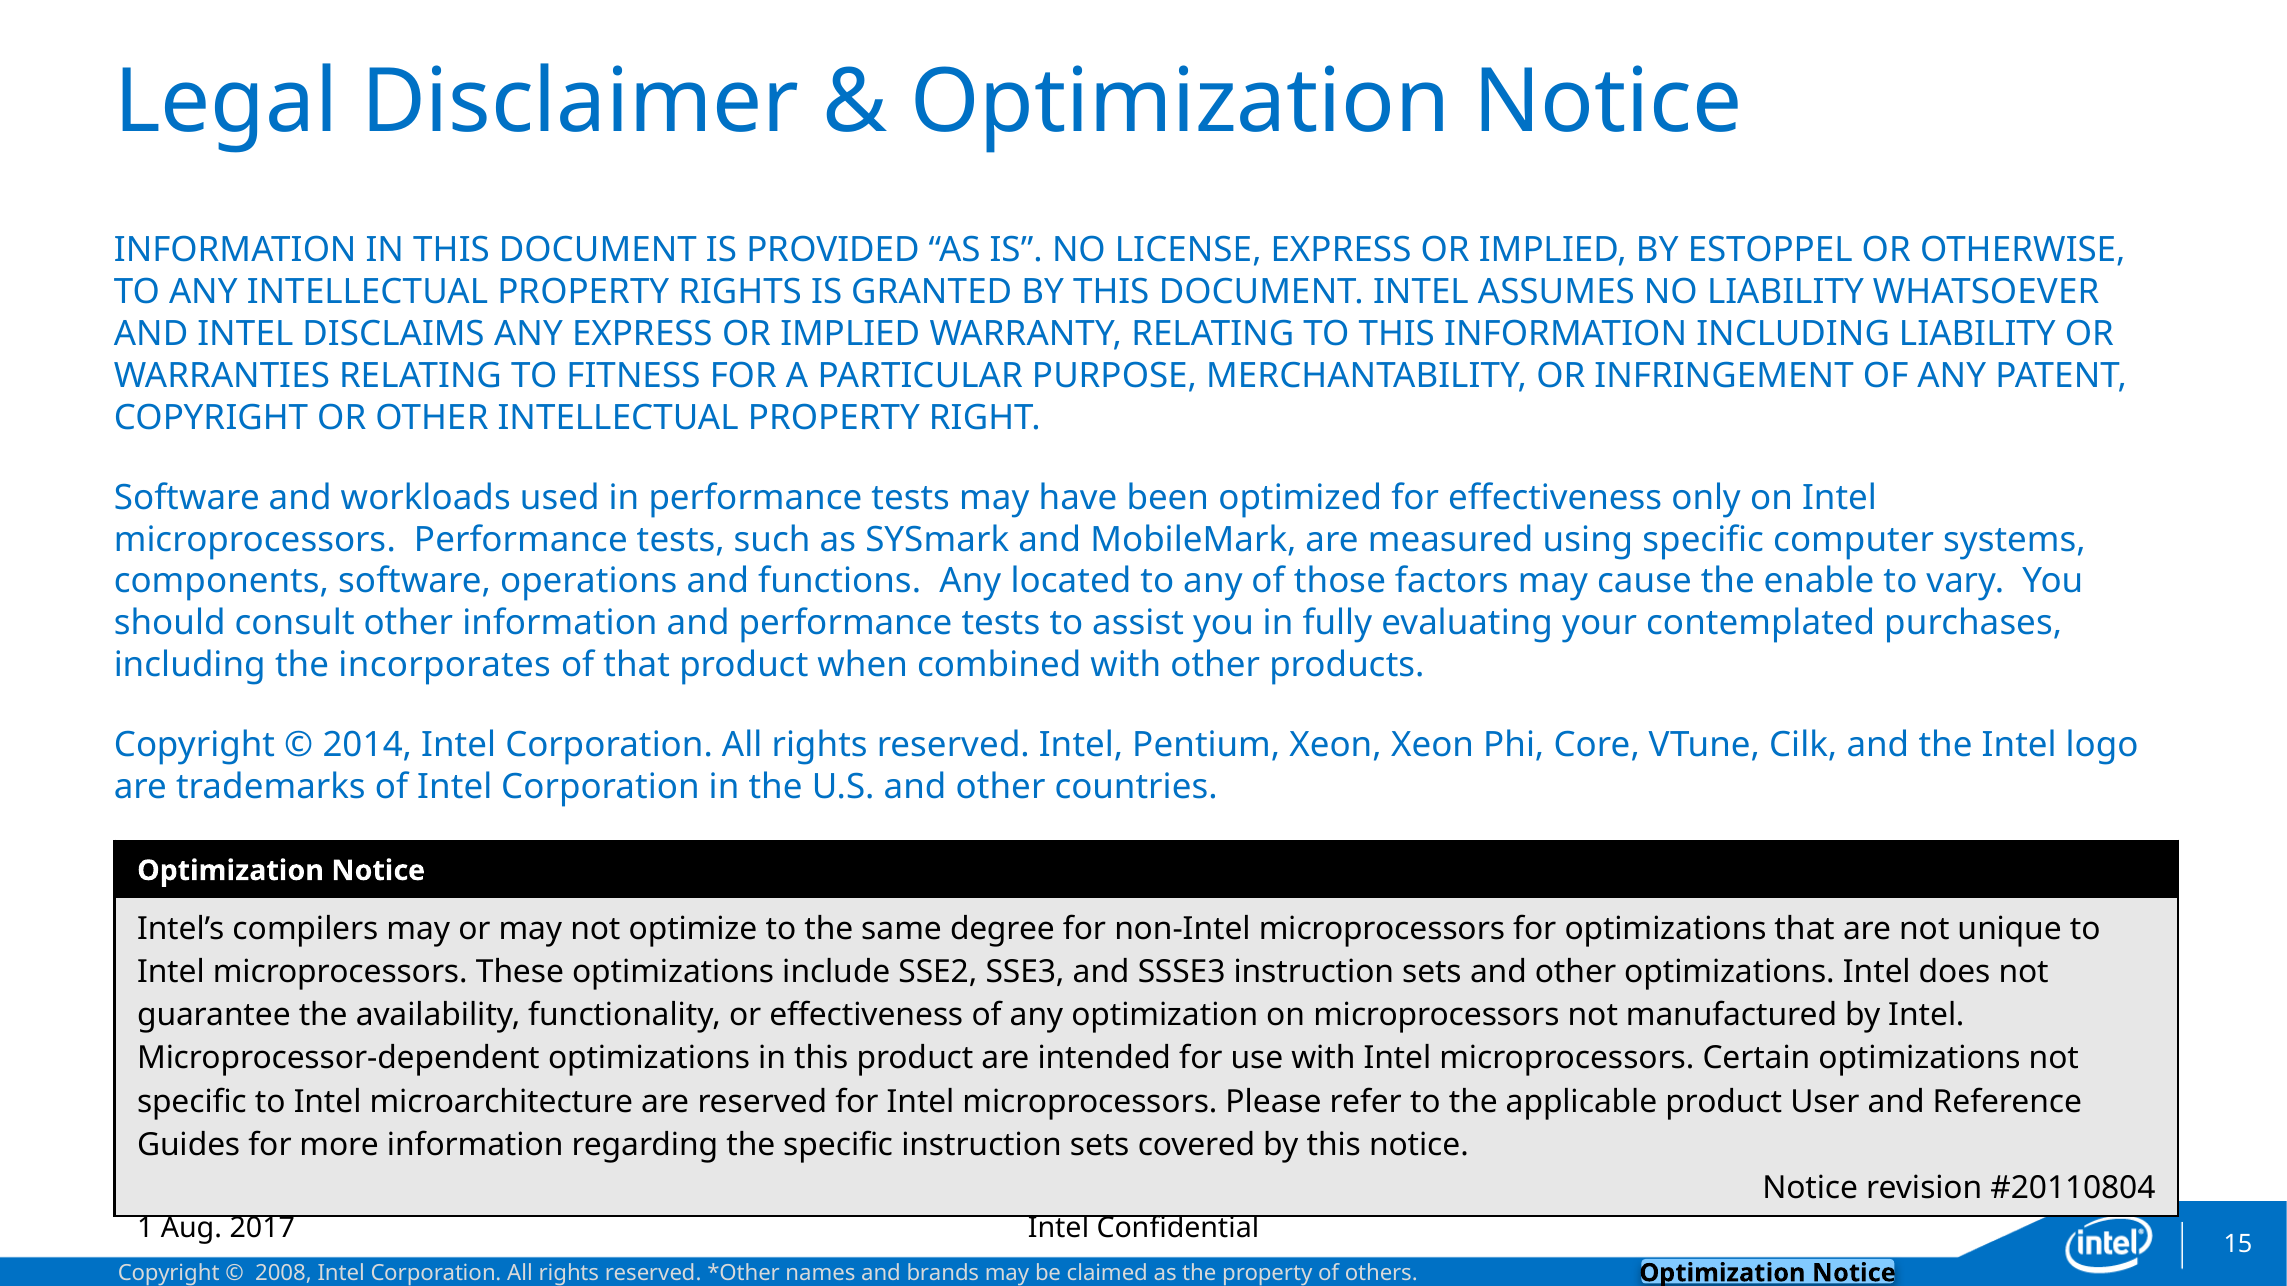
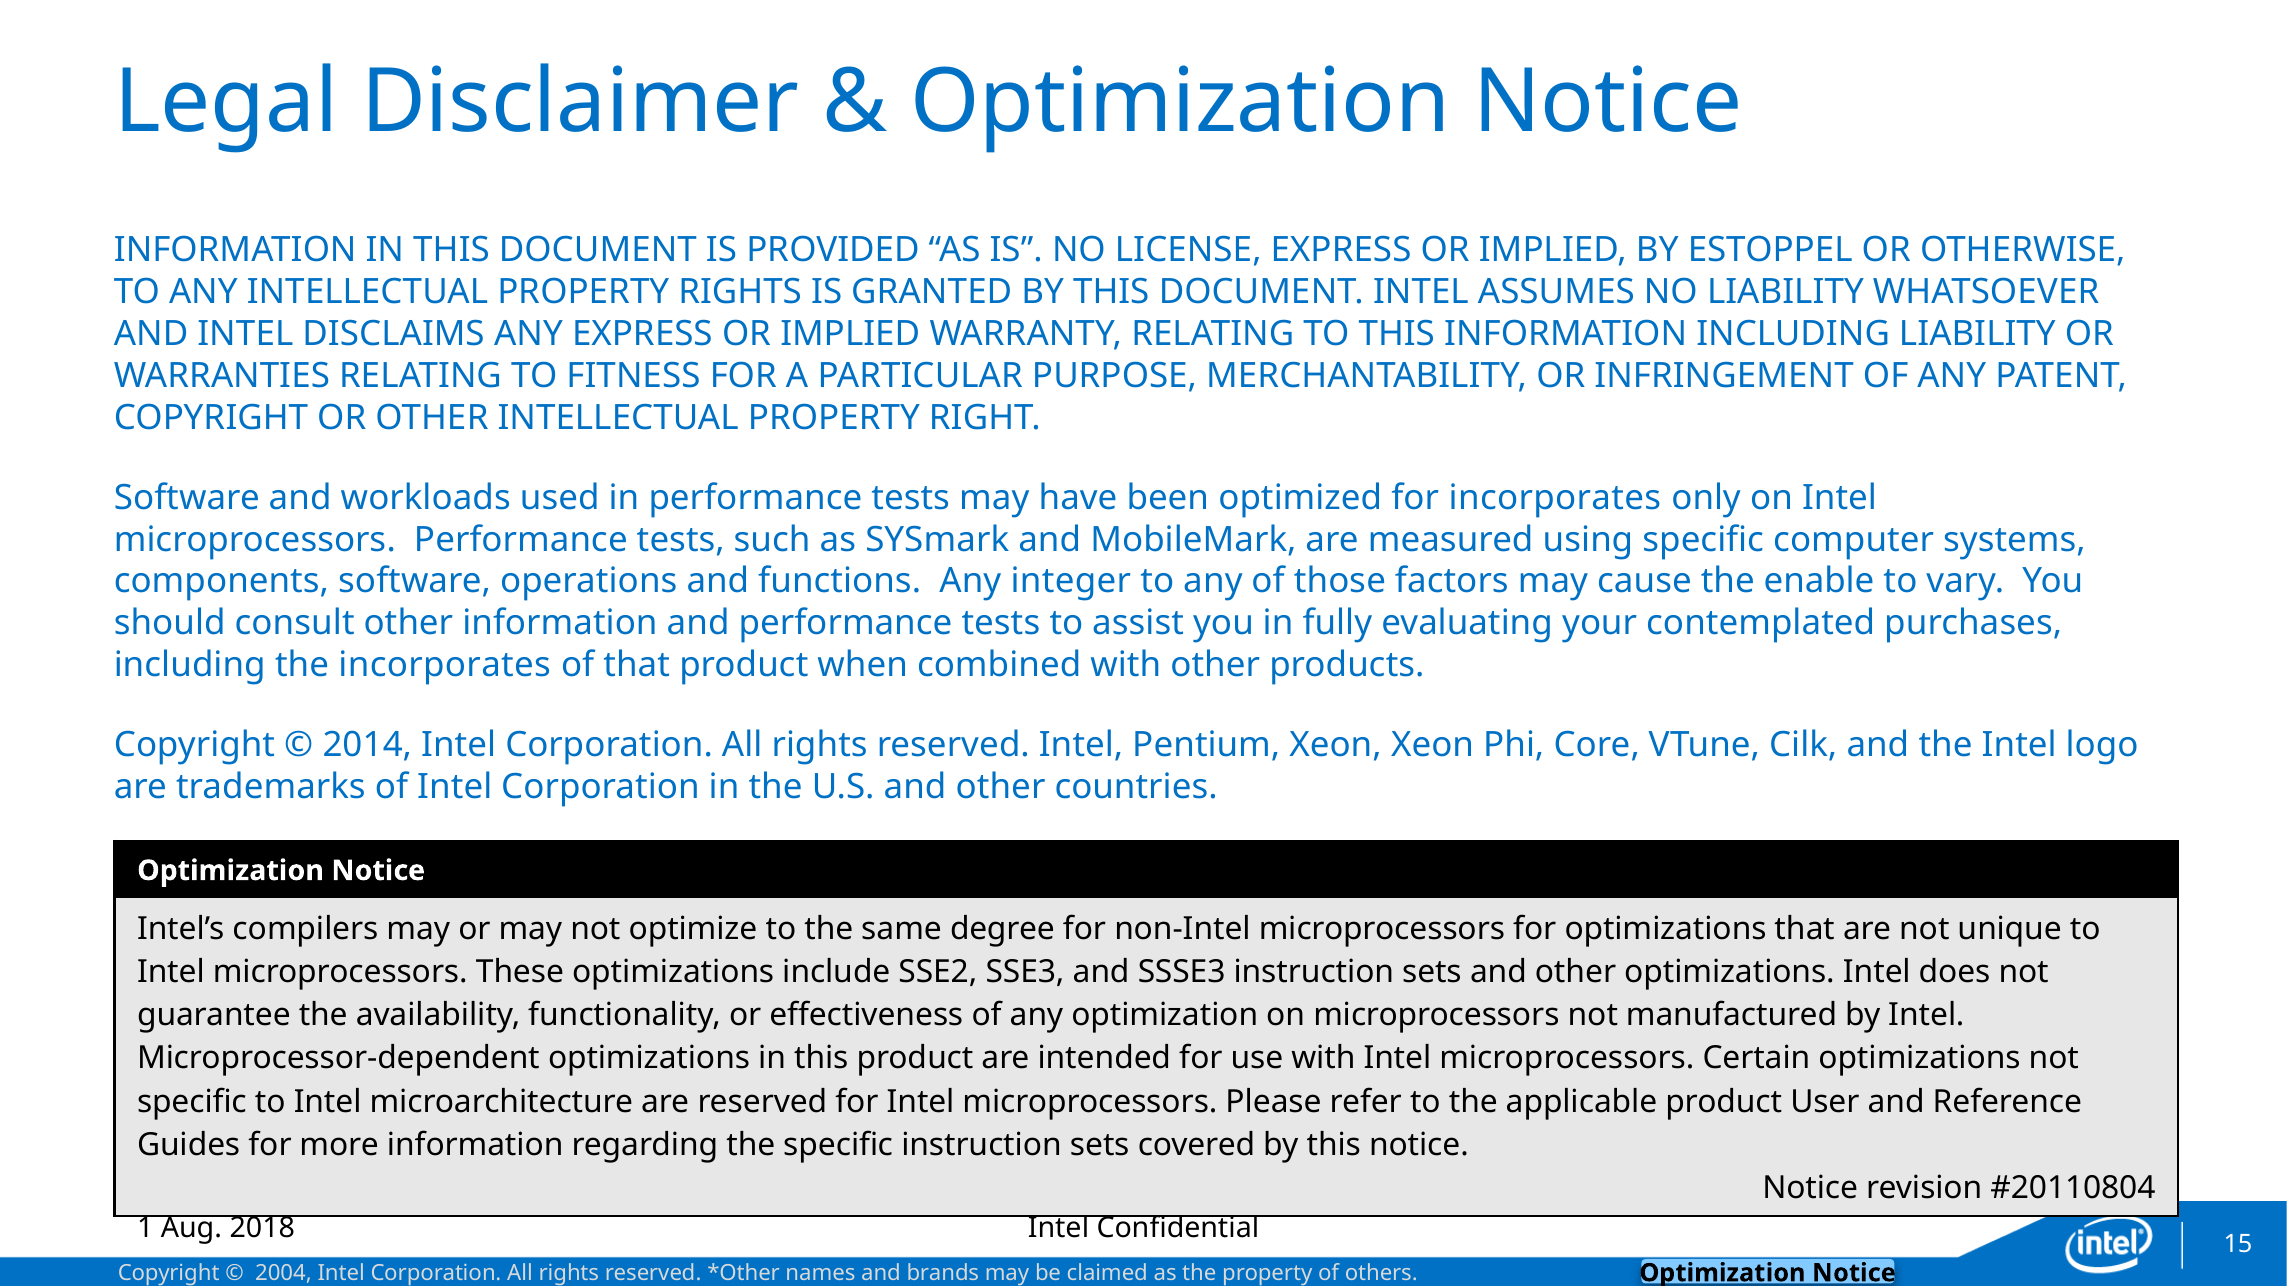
for effectiveness: effectiveness -> incorporates (1555, 498)
located: located -> integer (1071, 582)
2017: 2017 -> 2018 (262, 1229)
2008: 2008 -> 2004 (283, 1273)
